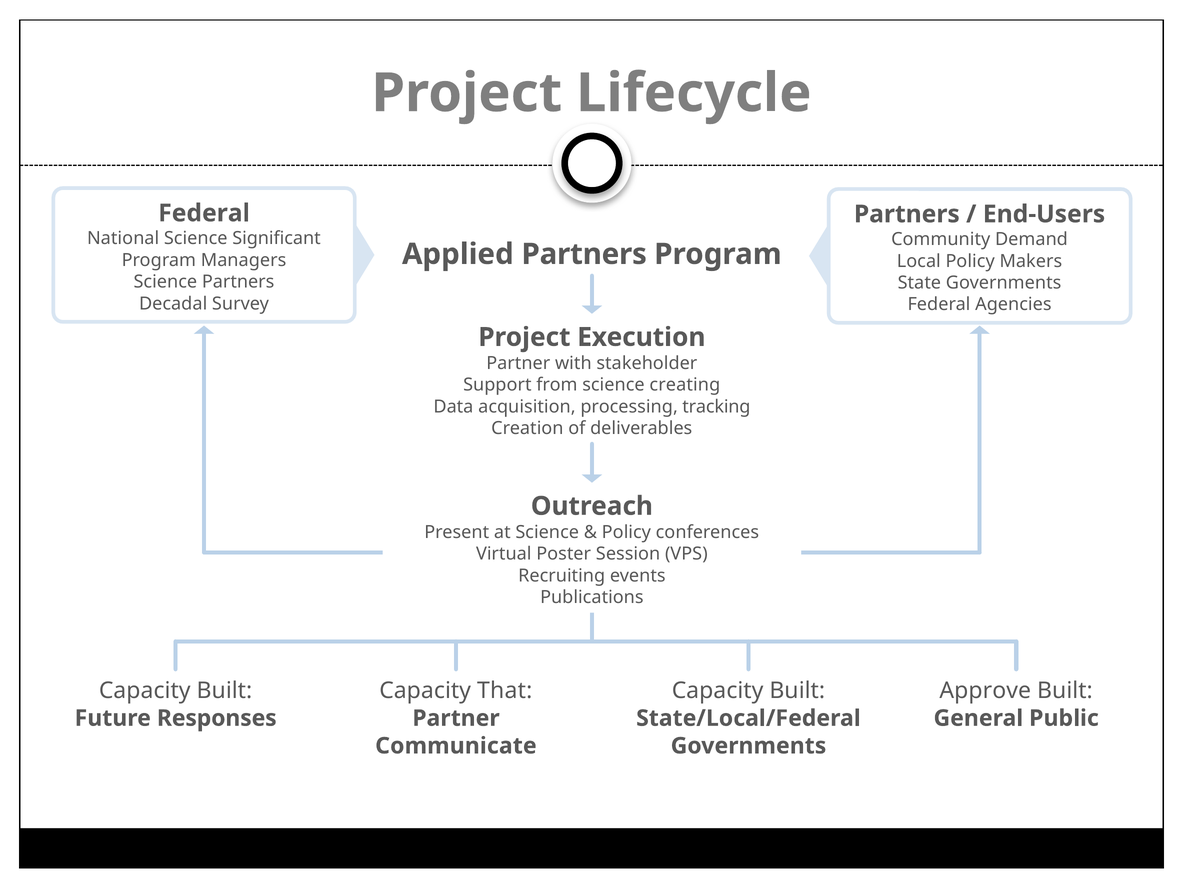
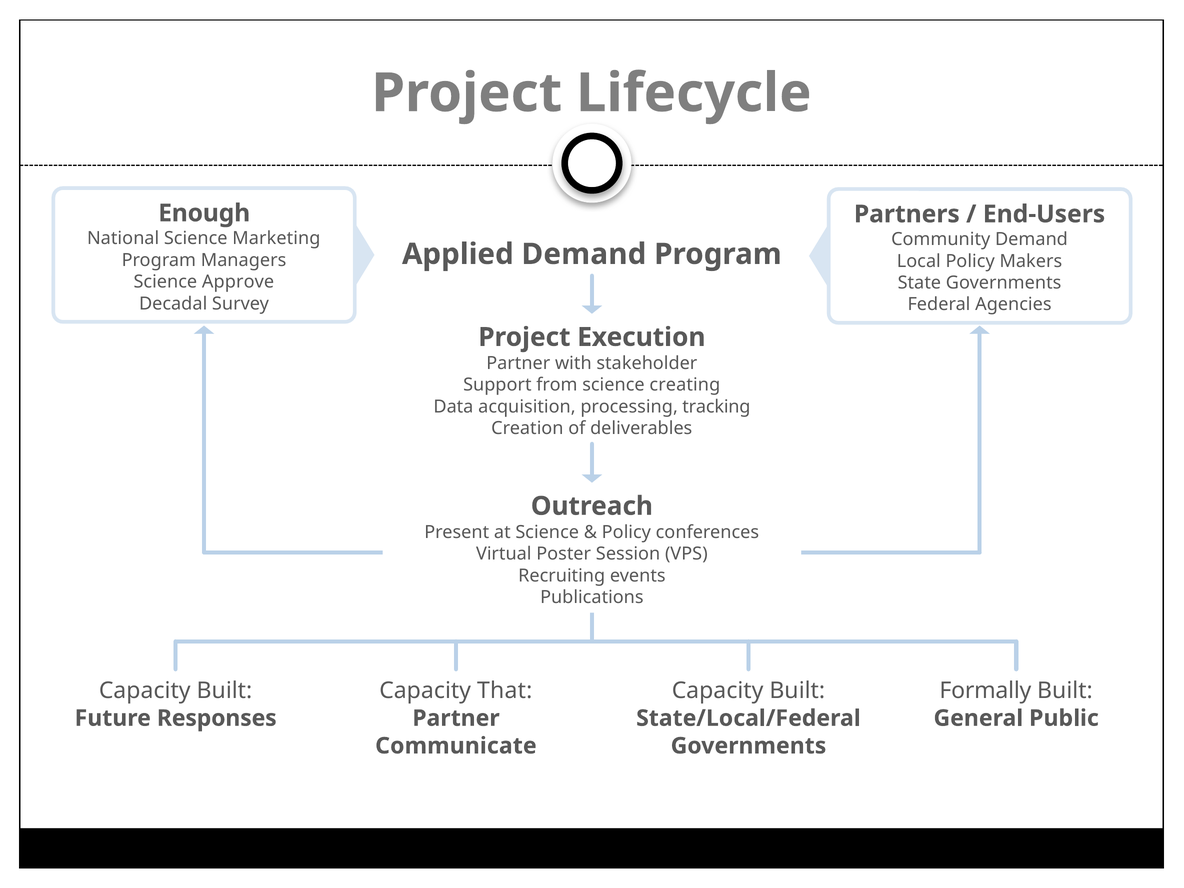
Federal: Federal -> Enough (204, 213)
Significant: Significant -> Marketing (276, 238)
Applied Partners: Partners -> Demand (584, 254)
Science Partners: Partners -> Approve (238, 282)
Approve: Approve -> Formally (985, 691)
